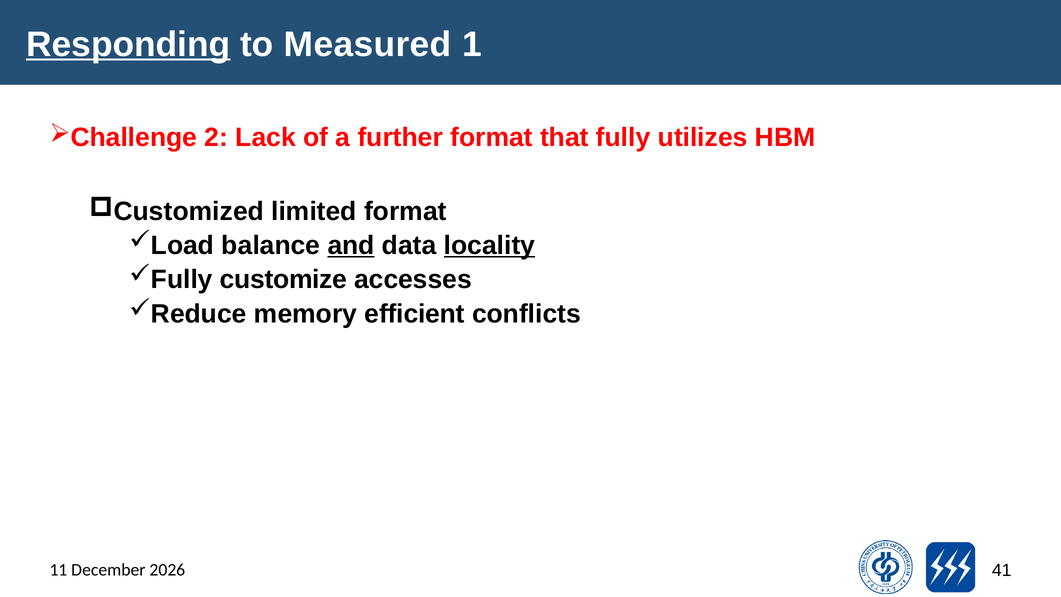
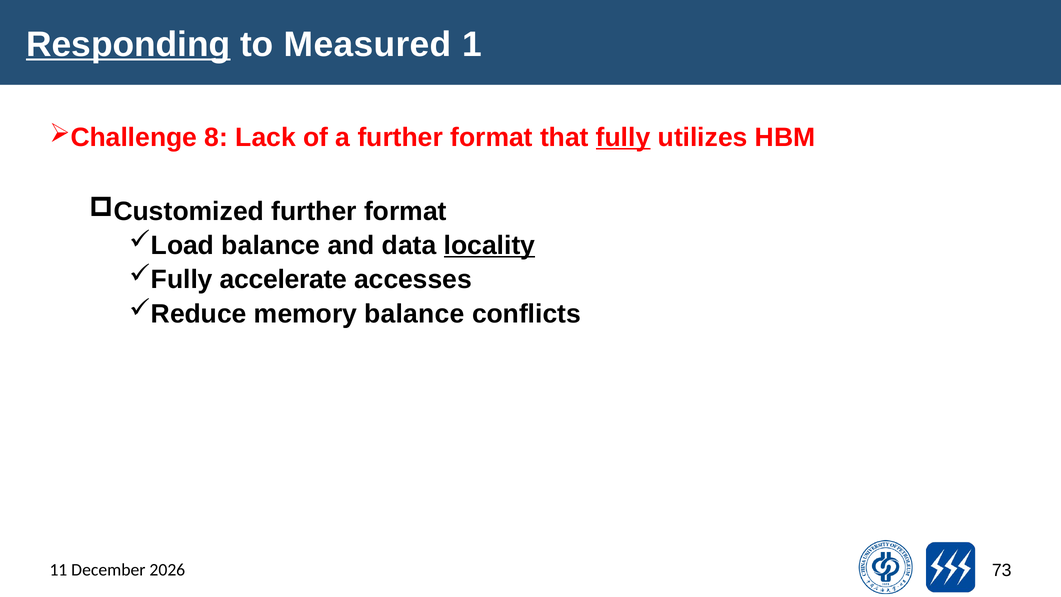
2: 2 -> 8 (216, 137)
fully underline: none -> present (623, 137)
limited: limited -> further (314, 211)
and underline: present -> none (351, 245)
customize: customize -> accelerate (283, 280)
memory efficient: efficient -> balance (414, 314)
41: 41 -> 73 (1002, 570)
